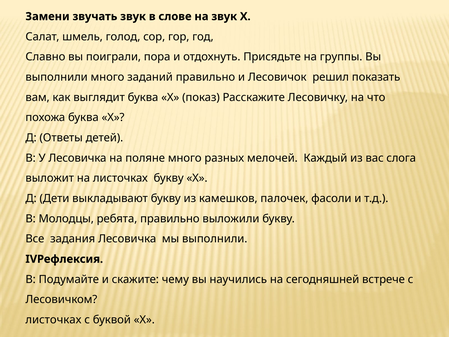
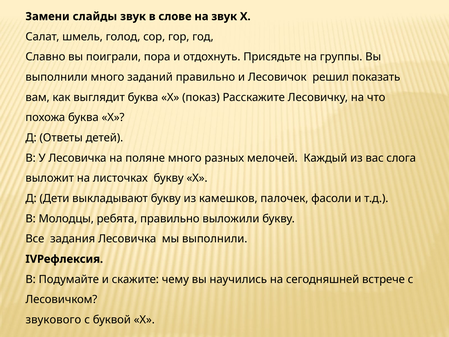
звучать: звучать -> слайды (95, 16)
листочках: листочках -> звукового (53, 320)
